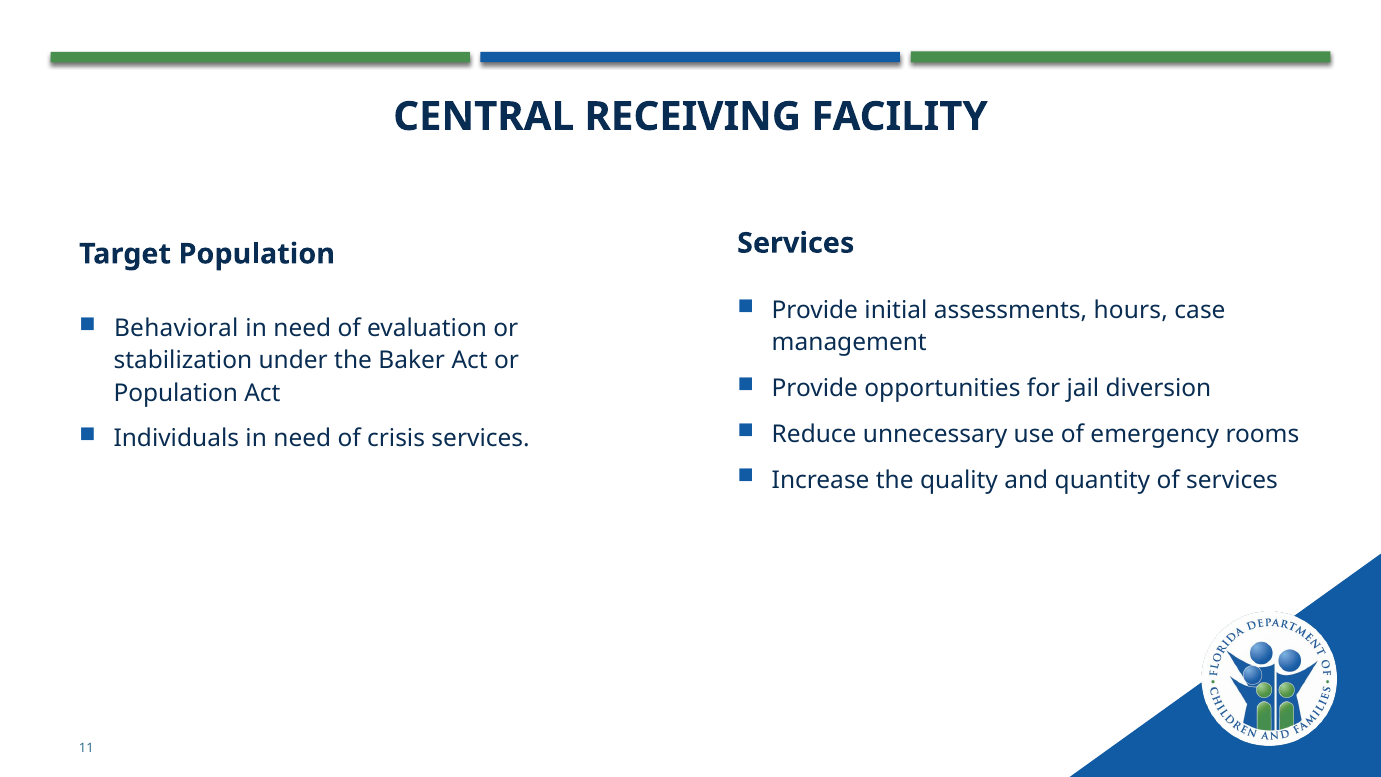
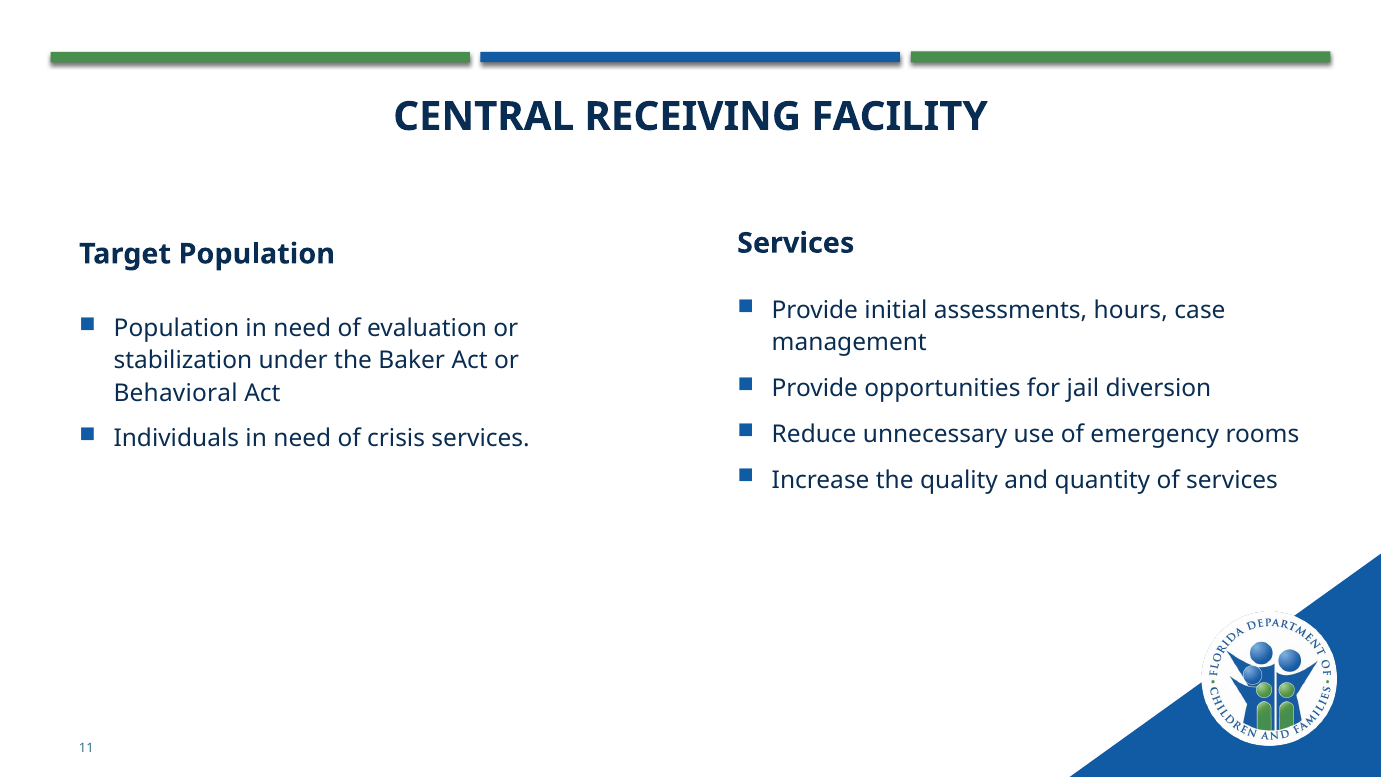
Behavioral: Behavioral -> Population (176, 328)
Population: Population -> Behavioral (176, 393)
